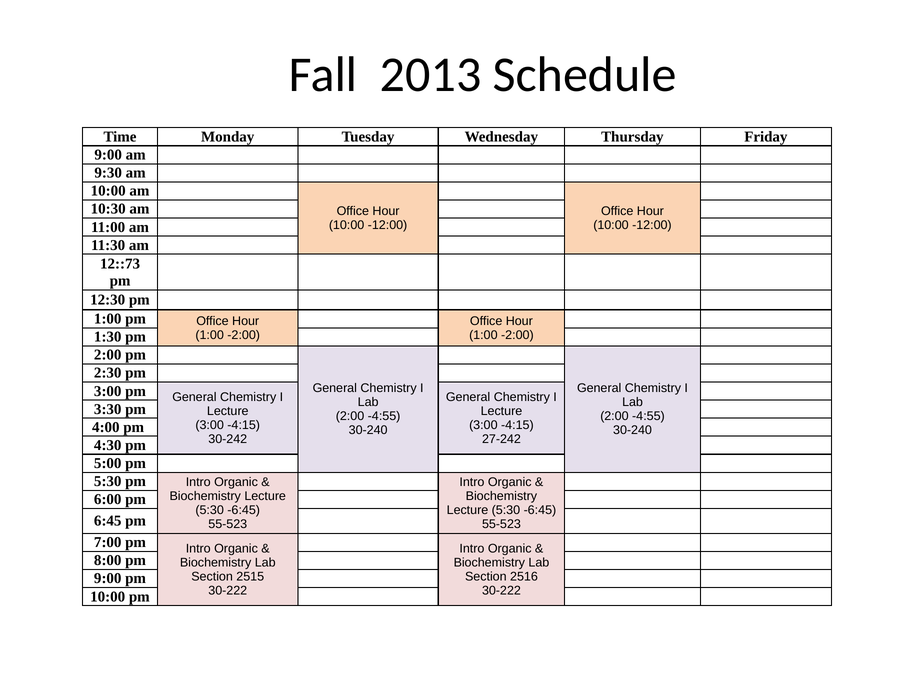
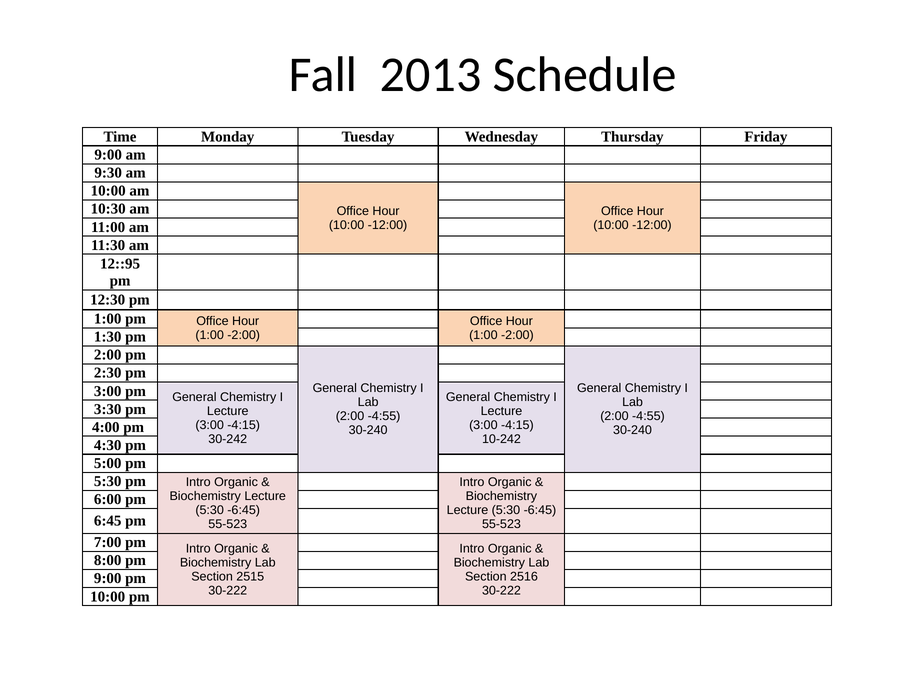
12::73: 12::73 -> 12::95 (120, 264)
27-242: 27-242 -> 10-242 (501, 440)
